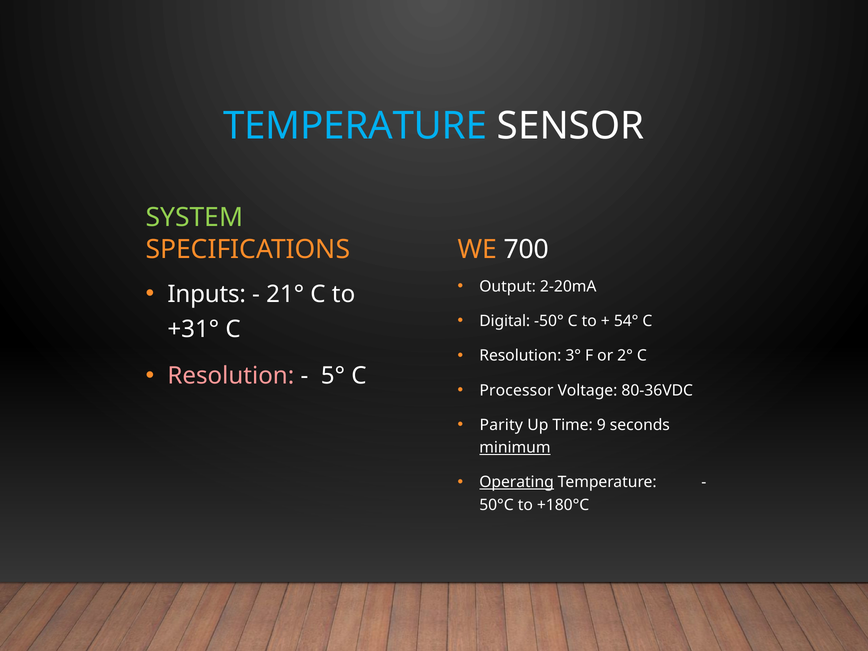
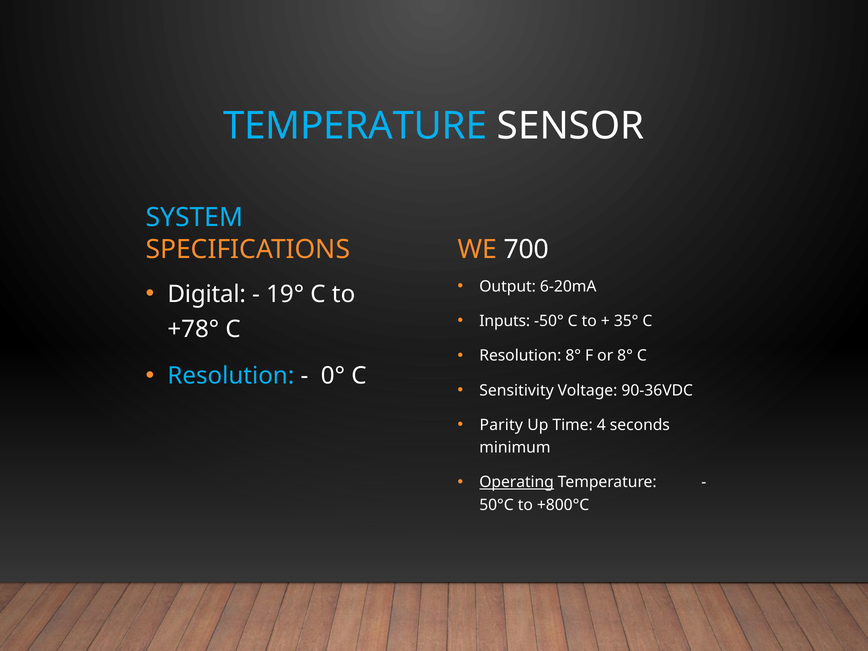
SYSTEM colour: light green -> light blue (194, 218)
2-20mA: 2-20mA -> 6-20mA (568, 286)
Inputs: Inputs -> Digital (207, 294)
21°: 21° -> 19° (285, 294)
Digital: Digital -> Inputs (505, 321)
54°: 54° -> 35° (626, 321)
+31°: +31° -> +78° (193, 329)
Resolution 3°: 3° -> 8° (573, 356)
or 2°: 2° -> 8° (625, 356)
Resolution colour: pink -> light blue (231, 376)
5°: 5° -> 0° (333, 376)
Processor: Processor -> Sensitivity (517, 390)
80-36VDC: 80-36VDC -> 90-36VDC (657, 390)
9: 9 -> 4 (601, 425)
minimum underline: present -> none (515, 448)
+180°C: +180°C -> +800°C (563, 505)
